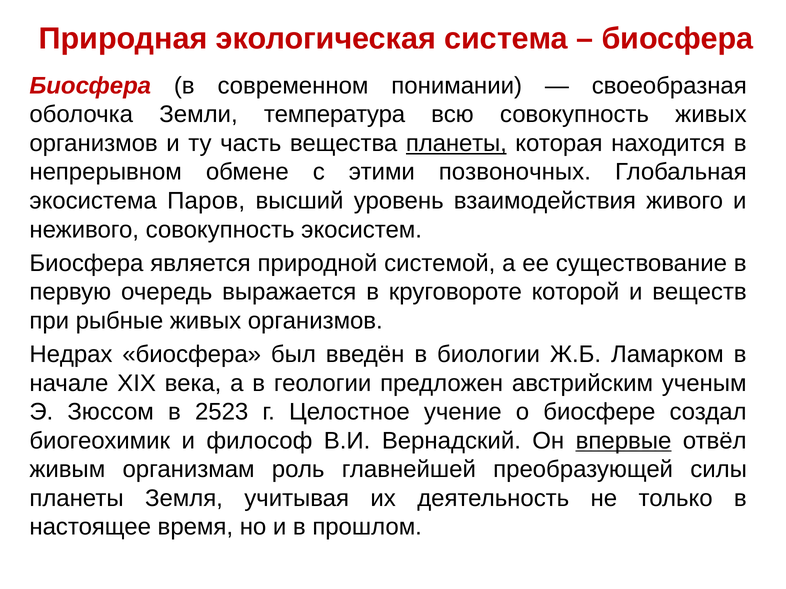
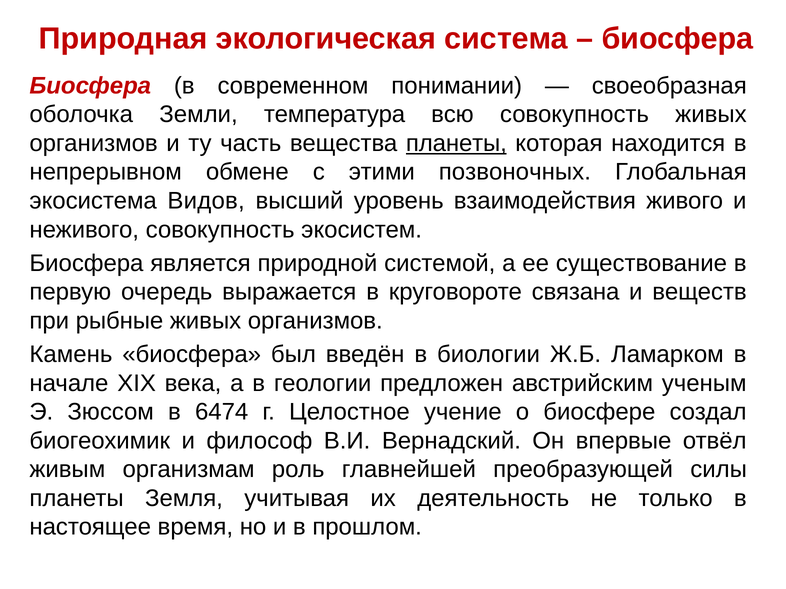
Паров: Паров -> Видов (206, 201)
которой: которой -> связана (576, 292)
Недрах: Недрах -> Камень (71, 355)
2523: 2523 -> 6474 (222, 412)
впервые underline: present -> none (624, 441)
